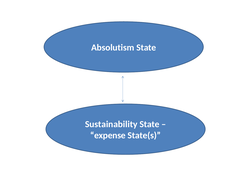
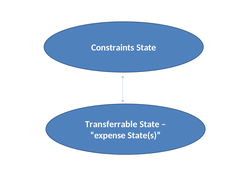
Absolutism: Absolutism -> Constraints (113, 48)
Sustainability: Sustainability -> Transferrable (111, 125)
